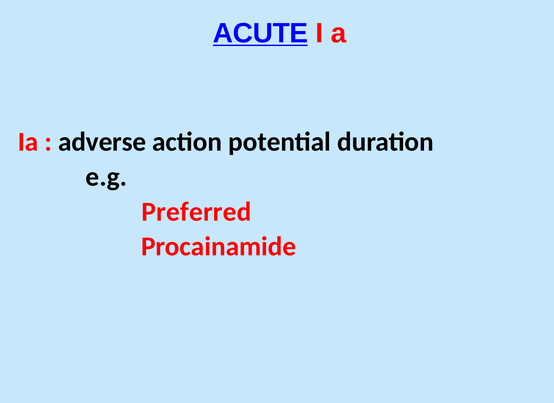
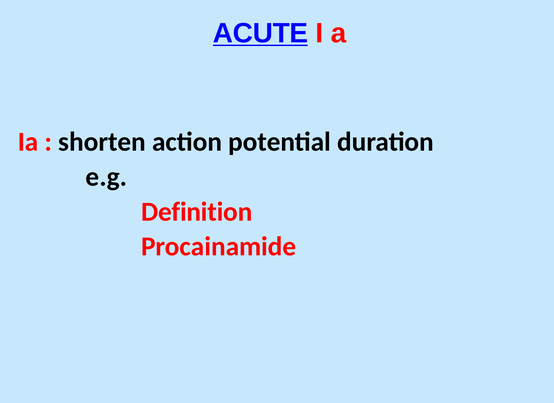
adverse: adverse -> shorten (102, 142)
Preferred: Preferred -> Definition (197, 212)
